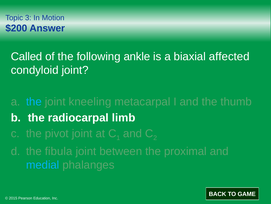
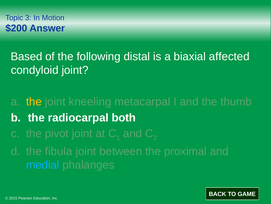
Called: Called -> Based (27, 56)
ankle: ankle -> distal (137, 56)
the colour: light blue -> yellow (34, 101)
limb: limb -> both (124, 117)
